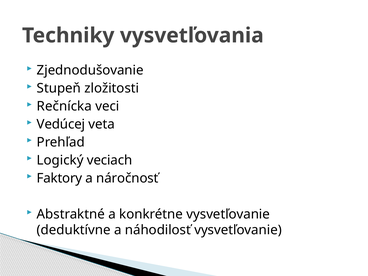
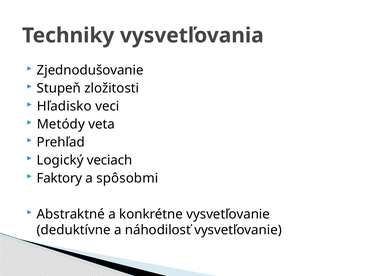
Rečnícka: Rečnícka -> Hľadisko (64, 106)
Vedúcej: Vedúcej -> Metódy (61, 124)
náročnosť: náročnosť -> spôsobmi (127, 178)
